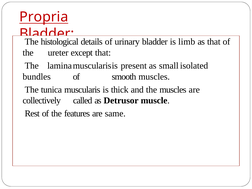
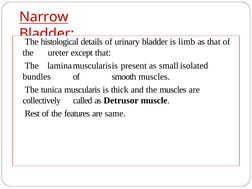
Propria: Propria -> Narrow (44, 17)
